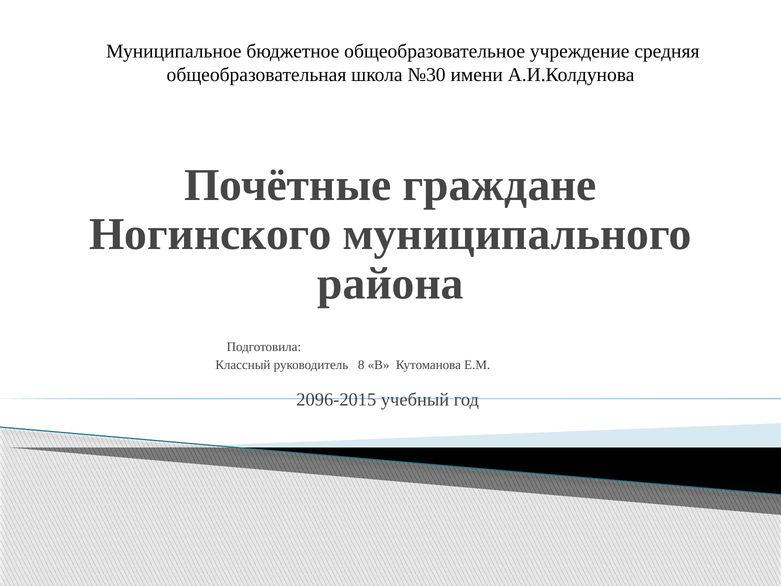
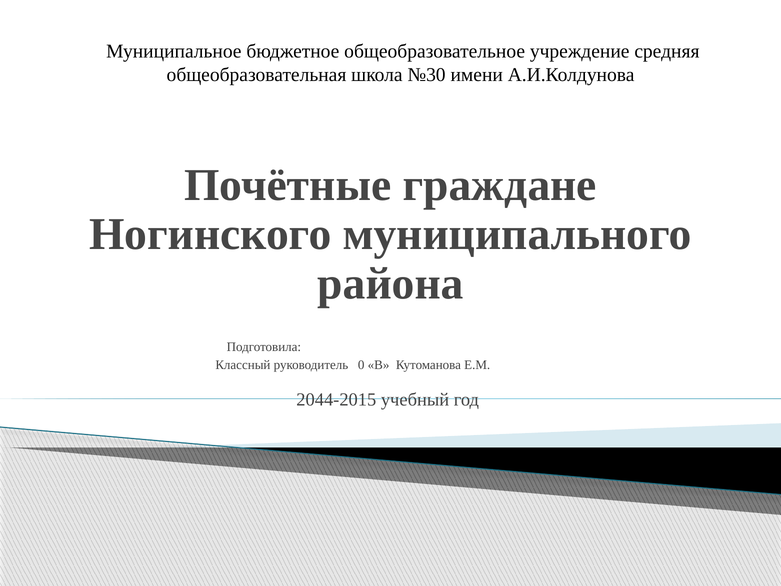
8: 8 -> 0 (361, 365)
2096-2015: 2096-2015 -> 2044-2015 (336, 399)
